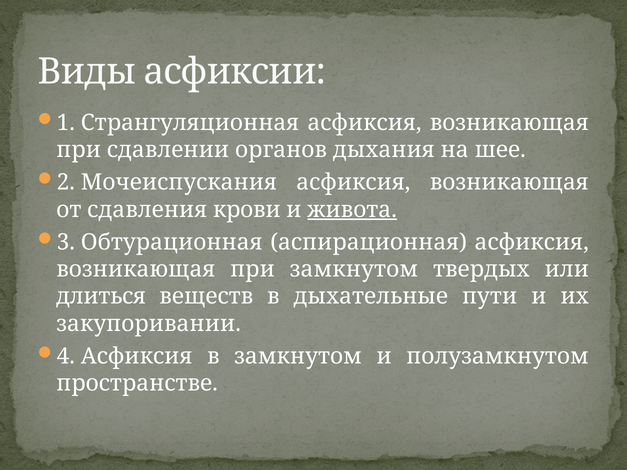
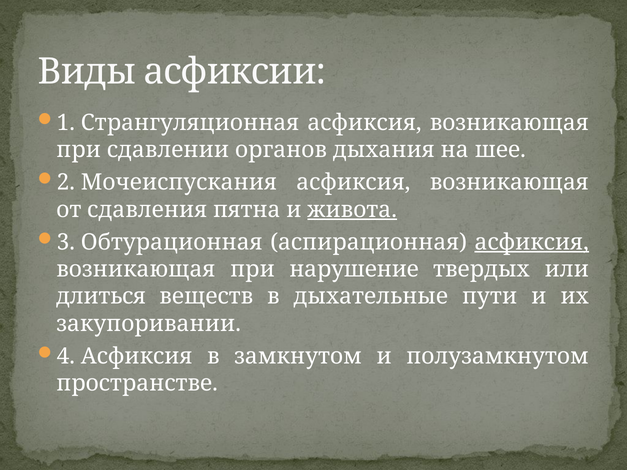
крови: крови -> пятна (247, 210)
асфиксия underline: none -> present (532, 242)
при замкнутом: замкнутом -> нарушение (354, 269)
